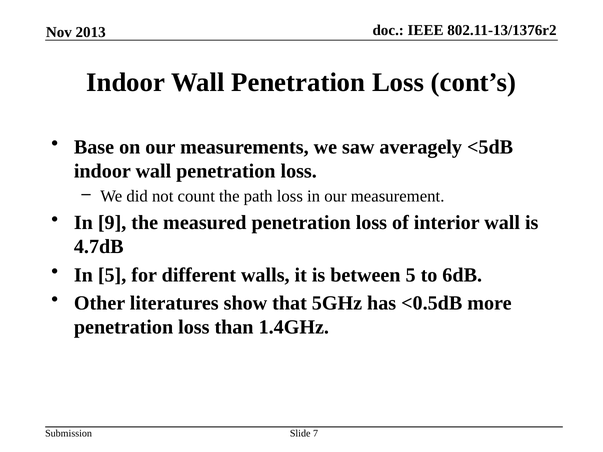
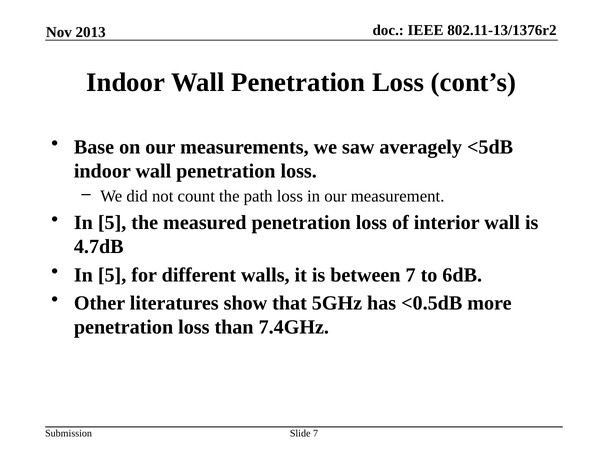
9: 9 -> 5 (112, 223)
between 5: 5 -> 7 (411, 275)
1.4GHz: 1.4GHz -> 7.4GHz (294, 327)
